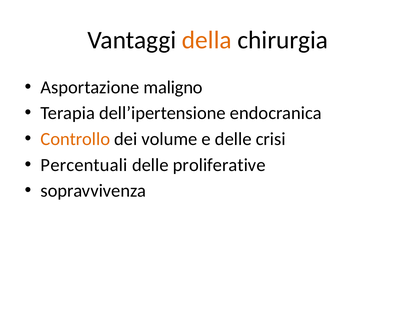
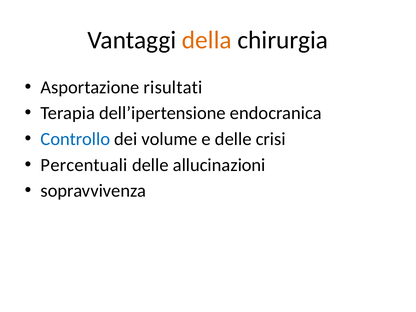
maligno: maligno -> risultati (173, 87)
Controllo colour: orange -> blue (75, 139)
proliferative: proliferative -> allucinazioni (219, 165)
